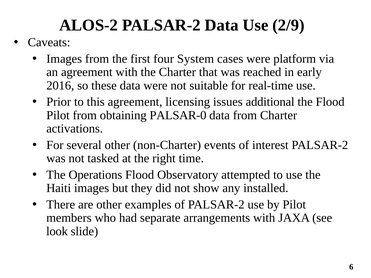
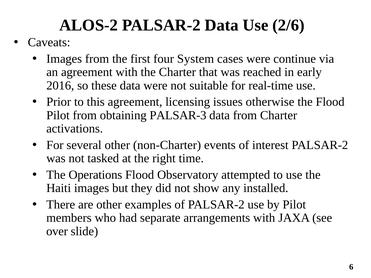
2/9: 2/9 -> 2/6 (289, 25)
platform: platform -> continue (295, 59)
additional: additional -> otherwise (270, 102)
PALSAR-0: PALSAR-0 -> PALSAR-3 (178, 115)
look: look -> over (57, 231)
